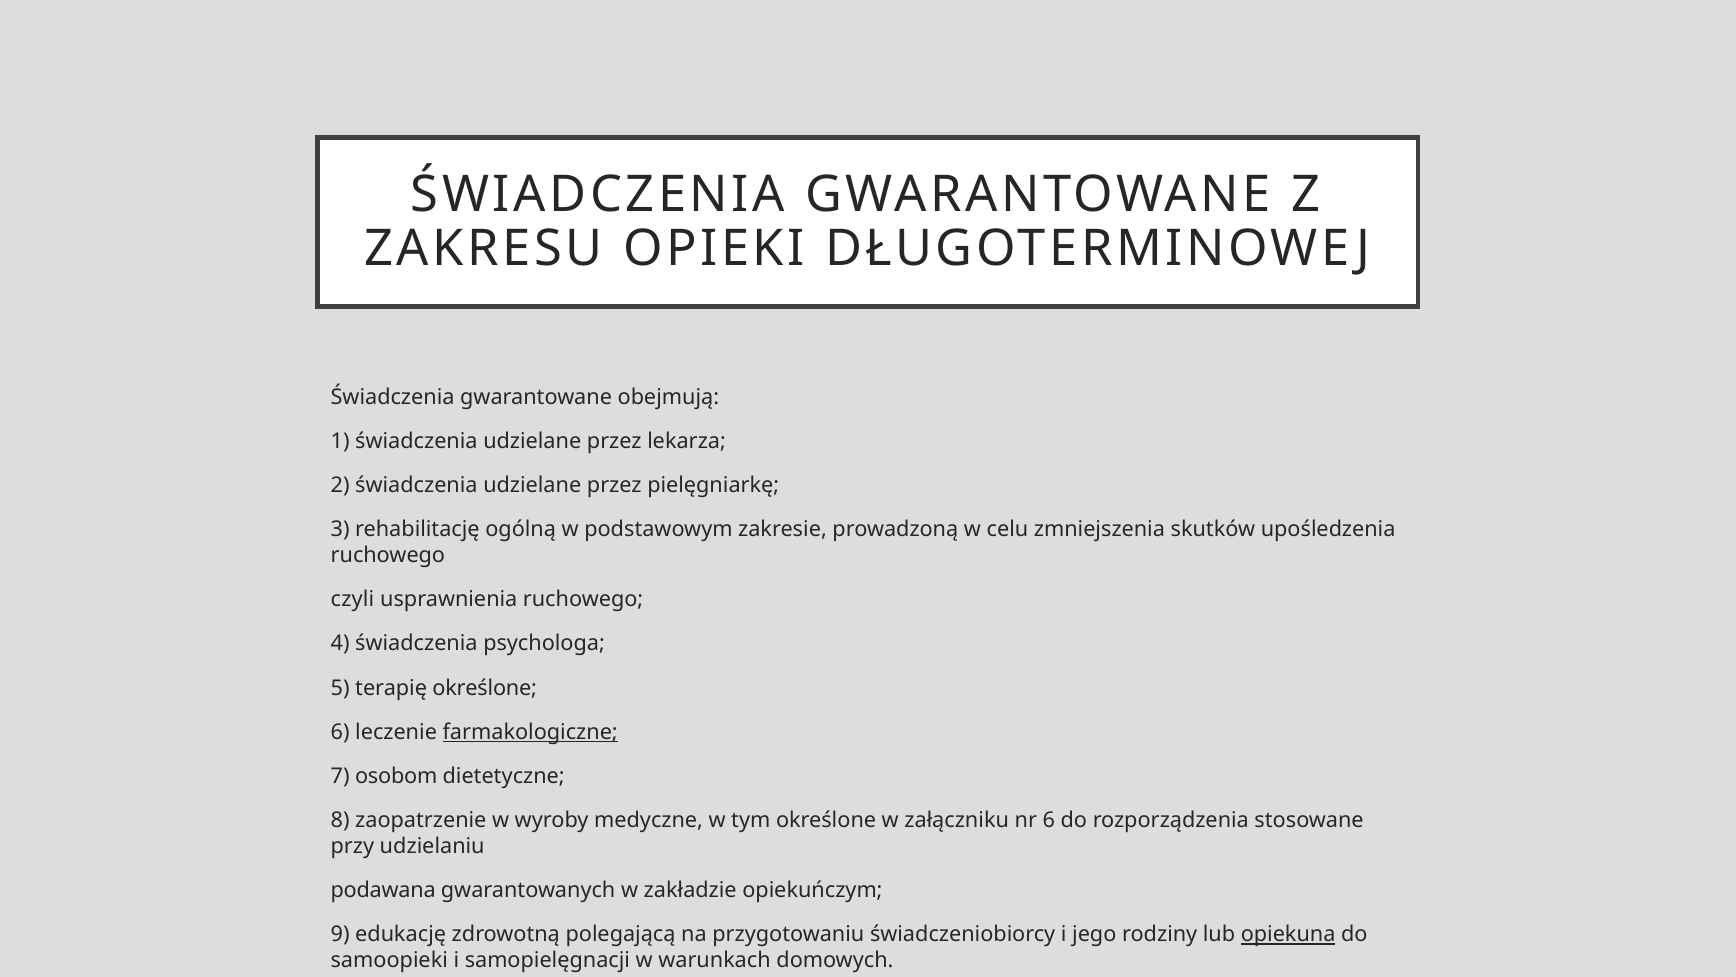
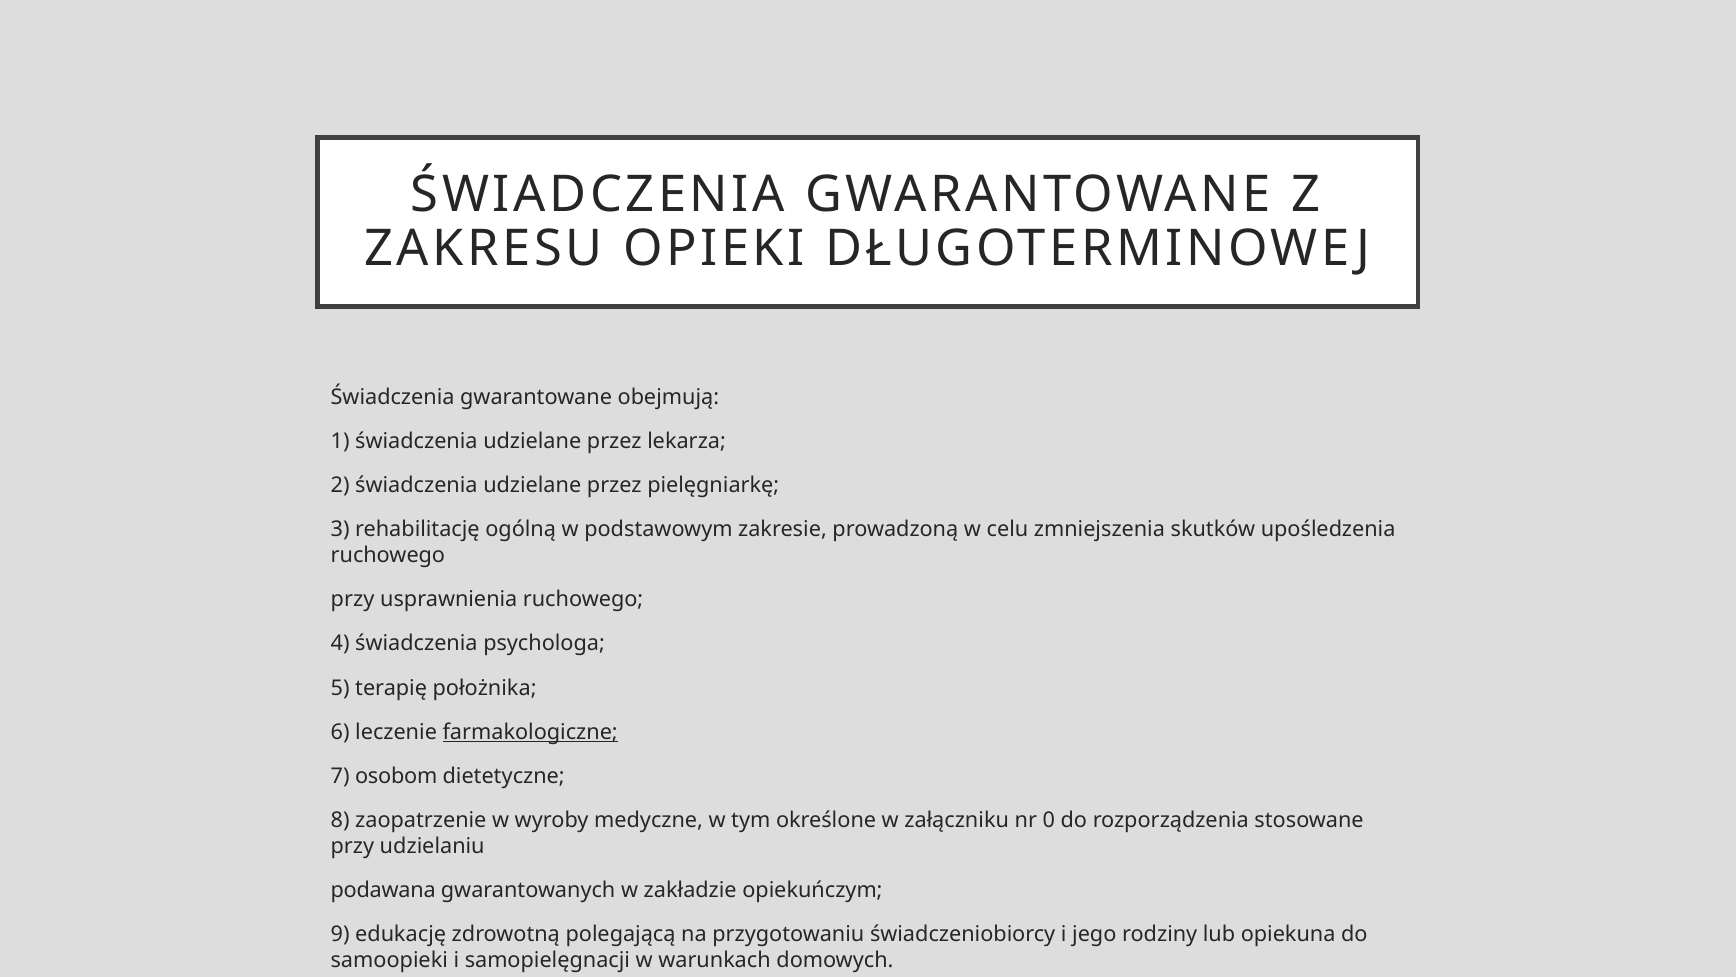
czyli: czyli -> przy (353, 599)
terapię określone: określone -> położnika (485, 688)
nr 6: 6 -> 0 (1049, 820)
opiekuna underline: present -> none (1288, 934)
